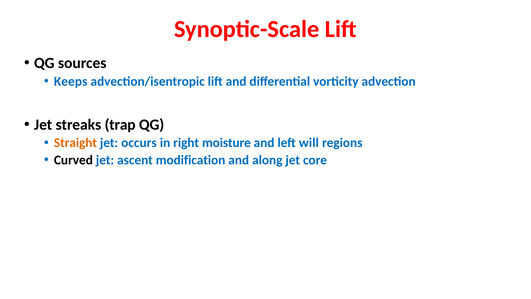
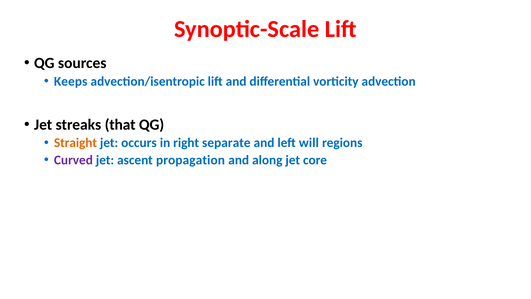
trap: trap -> that (120, 124)
moisture: moisture -> separate (226, 143)
Curved colour: black -> purple (73, 160)
modification: modification -> propagation (190, 160)
